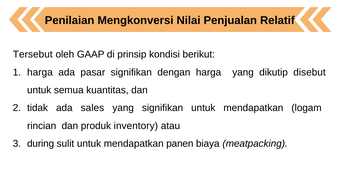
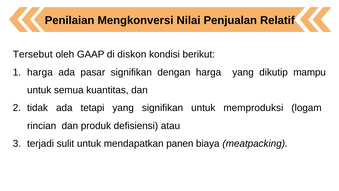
prinsip: prinsip -> diskon (132, 54)
disebut: disebut -> mampu (310, 72)
sales: sales -> tetapi (93, 108)
signifikan untuk mendapatkan: mendapatkan -> memproduksi (253, 108)
inventory: inventory -> defisiensi (136, 126)
during: during -> terjadi (41, 143)
